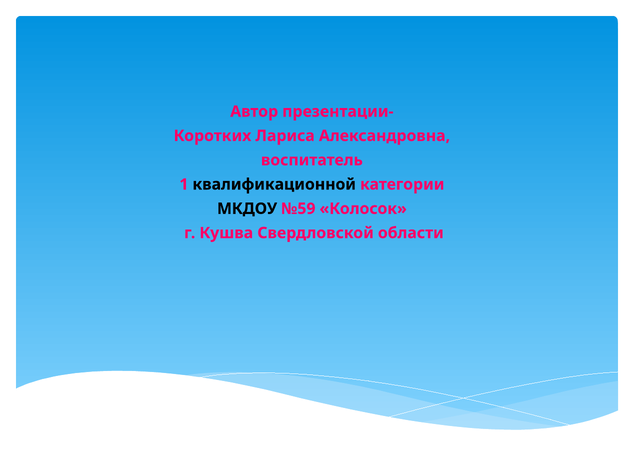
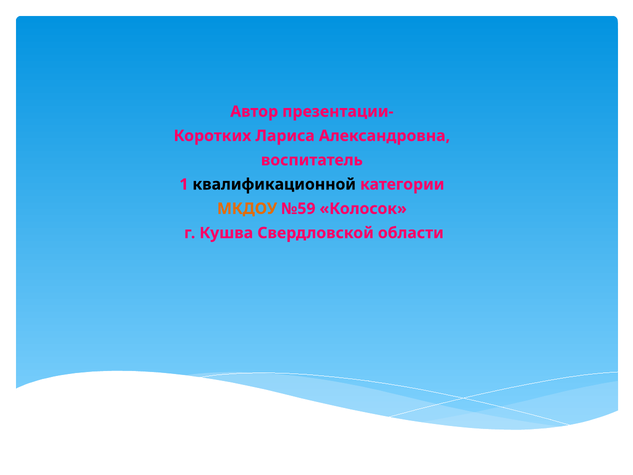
МКДОУ colour: black -> orange (247, 209)
